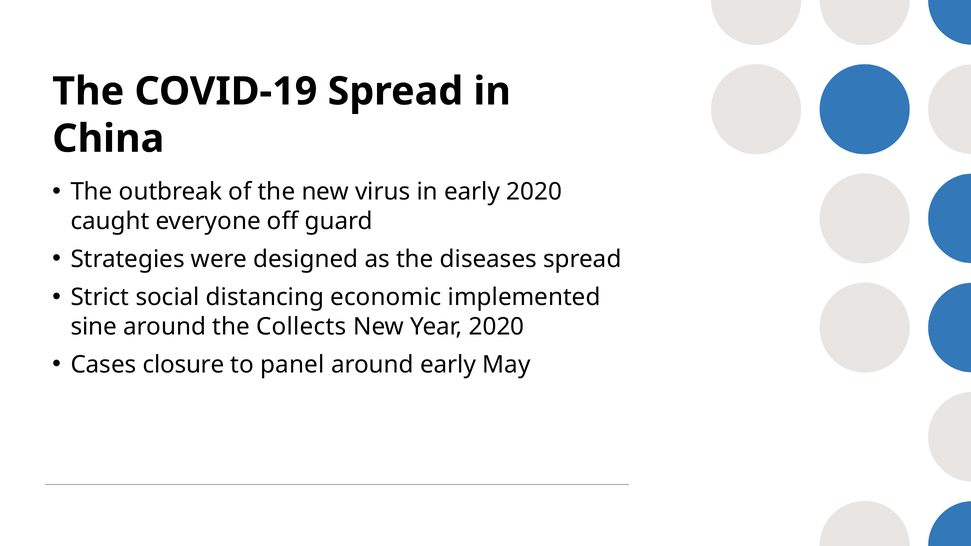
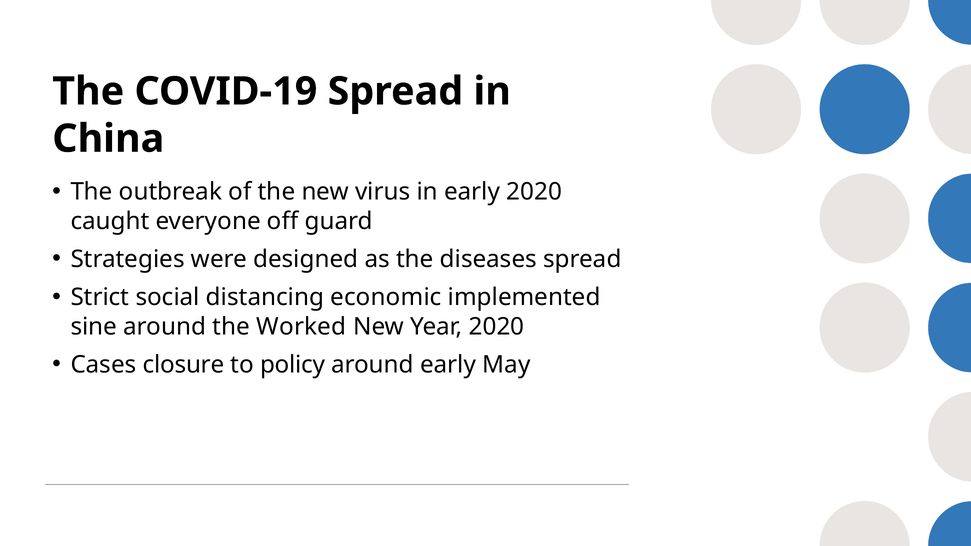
Collects: Collects -> Worked (301, 327)
panel: panel -> policy (293, 365)
